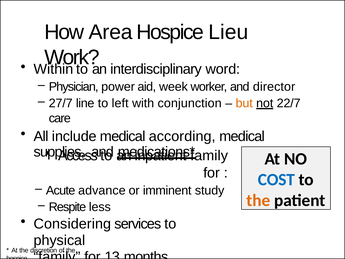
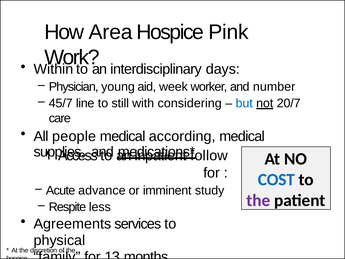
Lieu: Lieu -> Pink (228, 32)
word: word -> days (223, 69)
power: power -> young (118, 87)
director: director -> number (274, 87)
27/7: 27/7 -> 45/7 (61, 103)
left: left -> still (120, 103)
conjunction: conjunction -> considering (190, 103)
but colour: orange -> blue (244, 103)
22/7: 22/7 -> 20/7 (289, 103)
include: include -> people (74, 136)
family: family -> follow (209, 155)
the colour: orange -> purple (258, 200)
Considering: Considering -> Agreements (72, 224)
